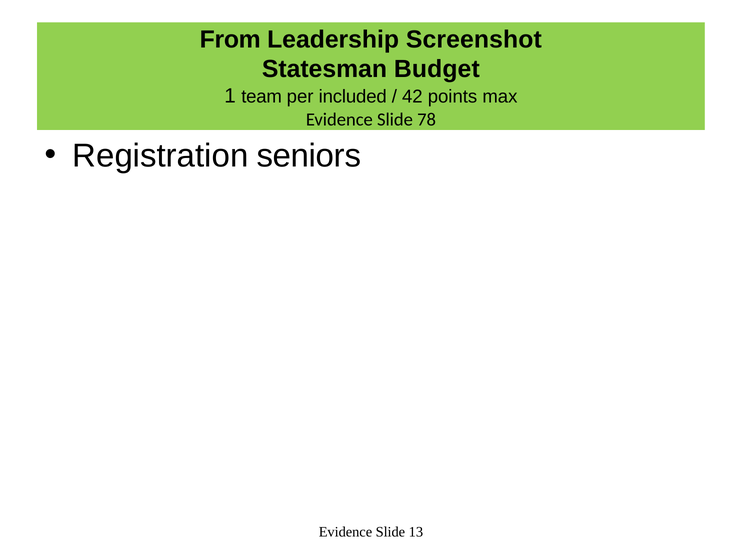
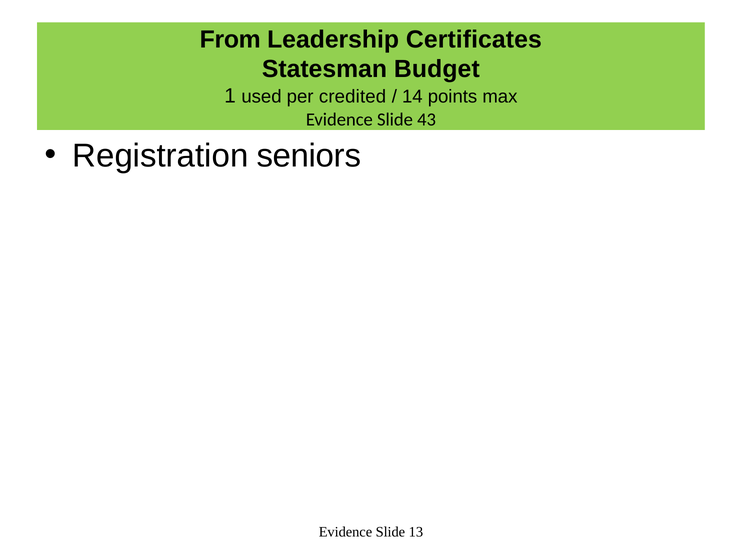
Screenshot: Screenshot -> Certificates (474, 39)
team: team -> used (262, 97)
included: included -> credited (353, 97)
42: 42 -> 14 (412, 97)
78: 78 -> 43 (427, 119)
